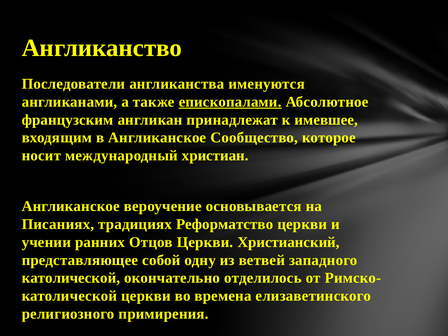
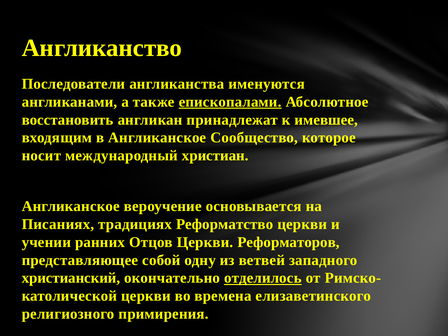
французским: французским -> восстановить (68, 120)
Христианский: Христианский -> Реформаторов (288, 242)
католической: католической -> христианский (71, 278)
отделилось underline: none -> present (263, 278)
